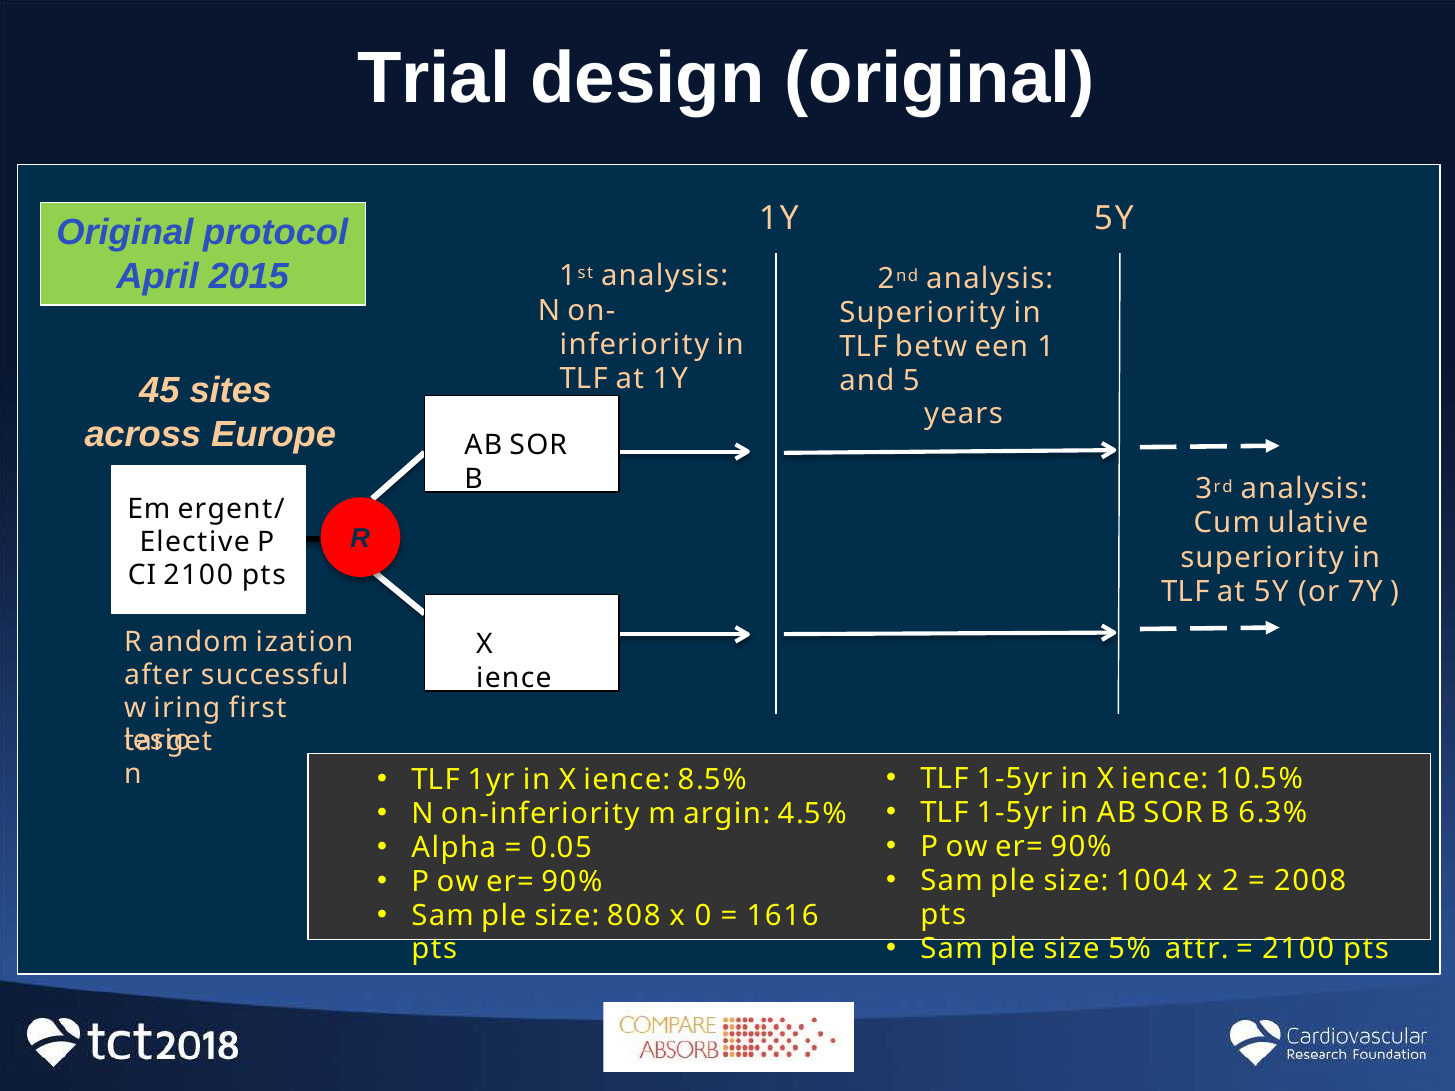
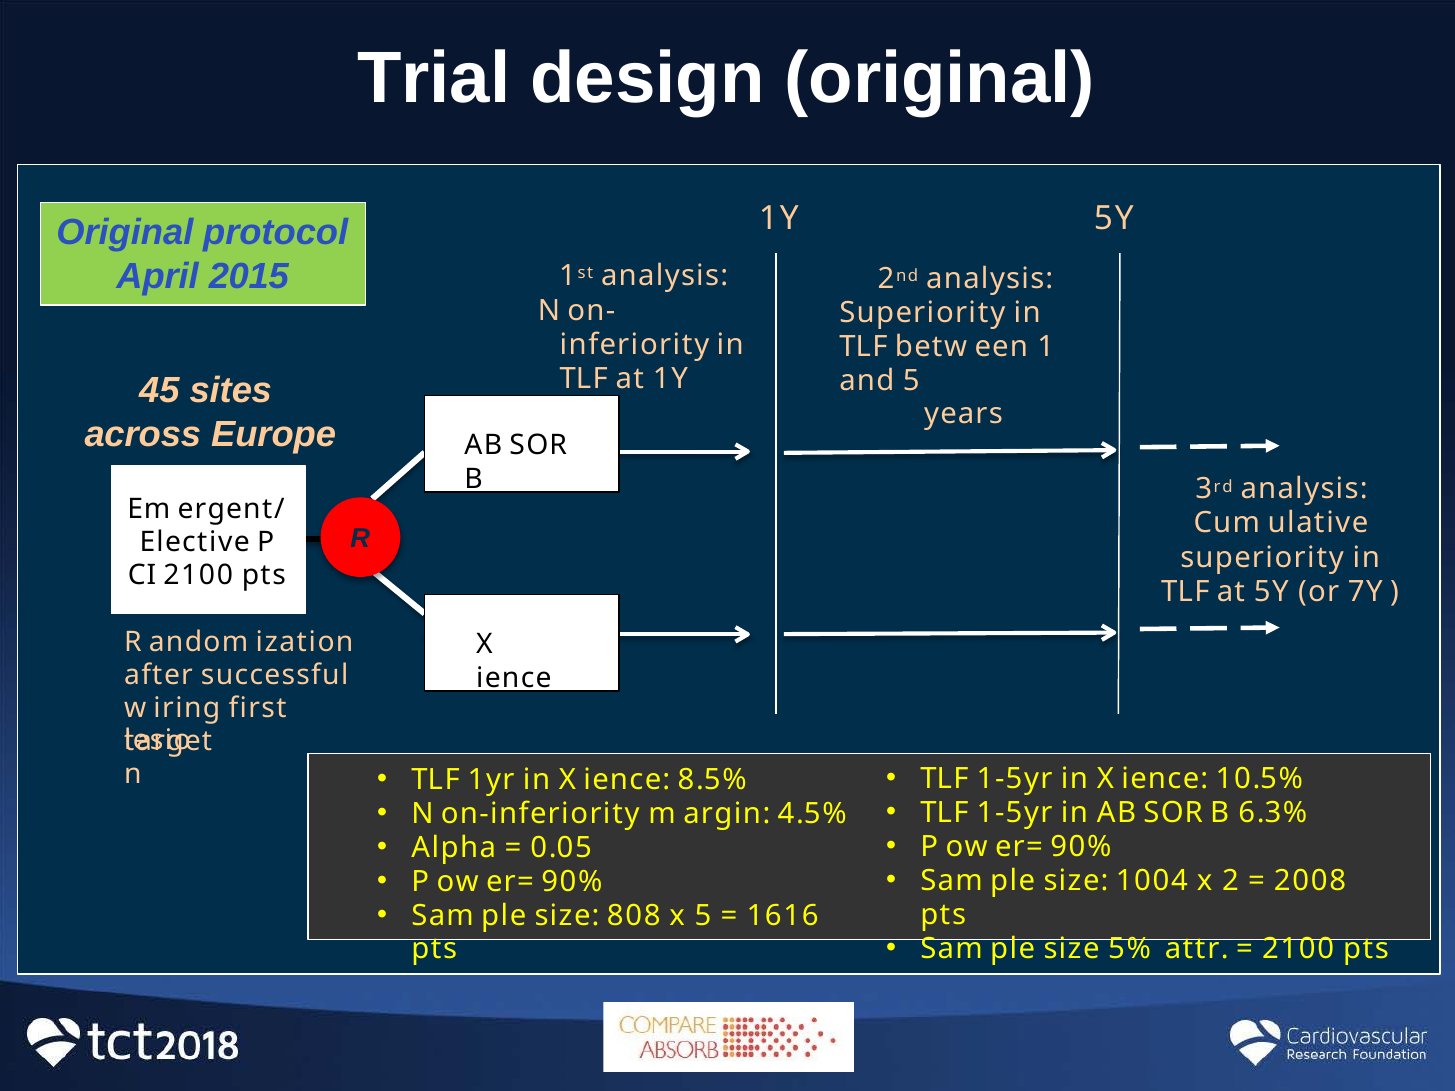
x 0: 0 -> 5 (703, 916)
